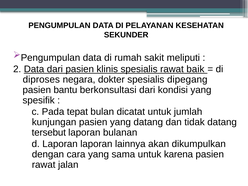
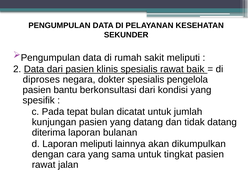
dipegang: dipegang -> pengelola (187, 79)
tersebut: tersebut -> diterima (49, 133)
Laporan laporan: laporan -> meliputi (96, 144)
karena: karena -> tingkat (178, 154)
